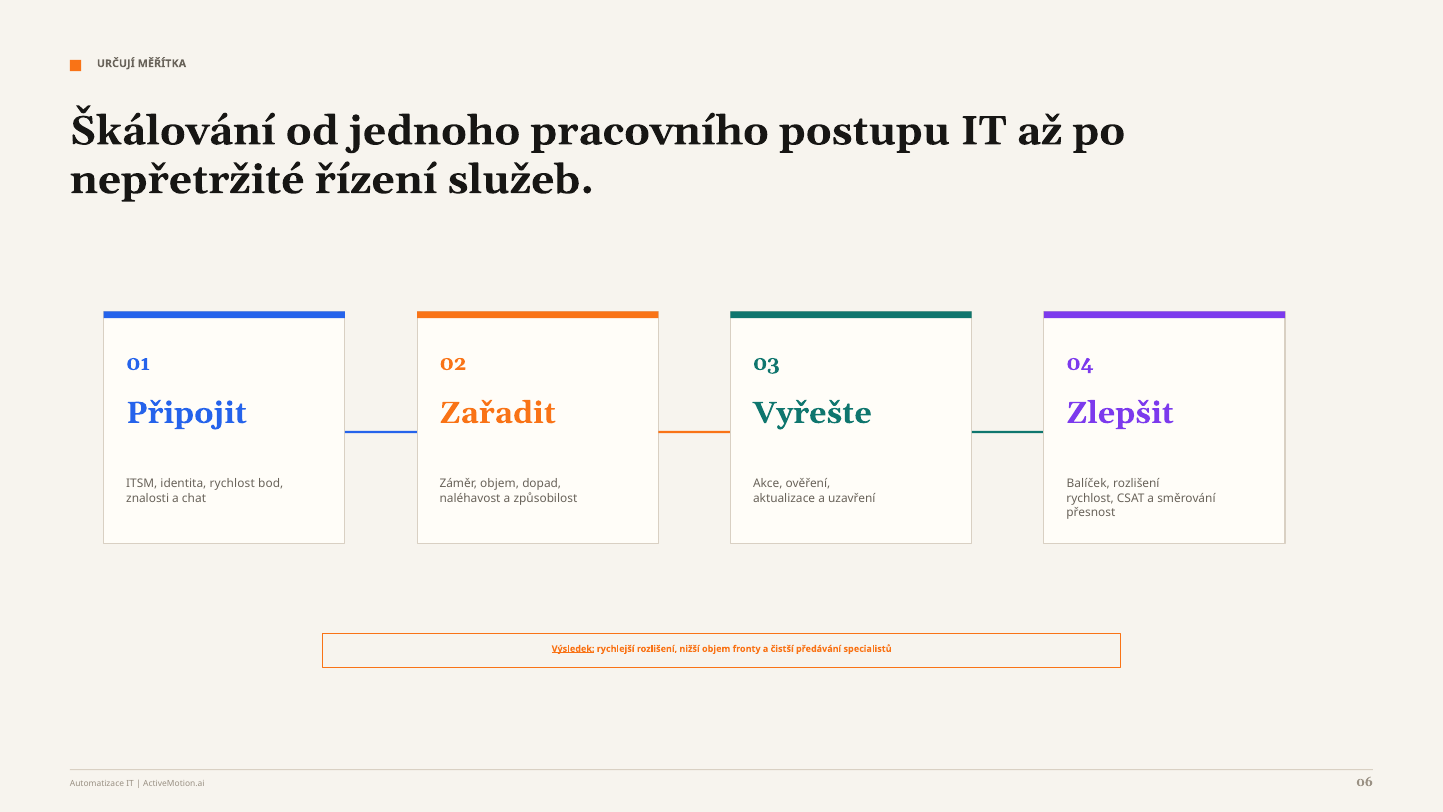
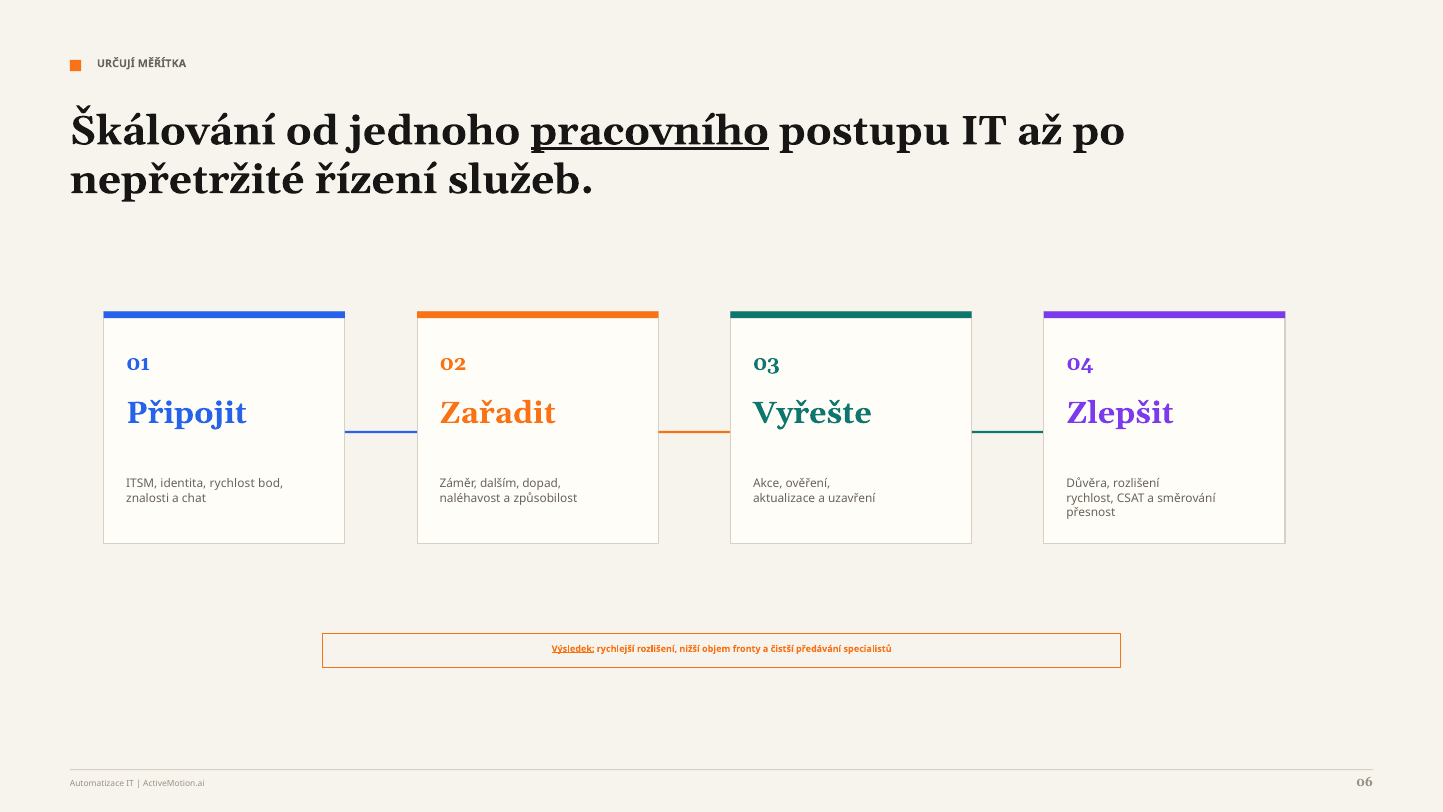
pracovního underline: none -> present (650, 131)
Záměr objem: objem -> dalším (500, 484)
Balíček: Balíček -> Důvěra (1088, 484)
